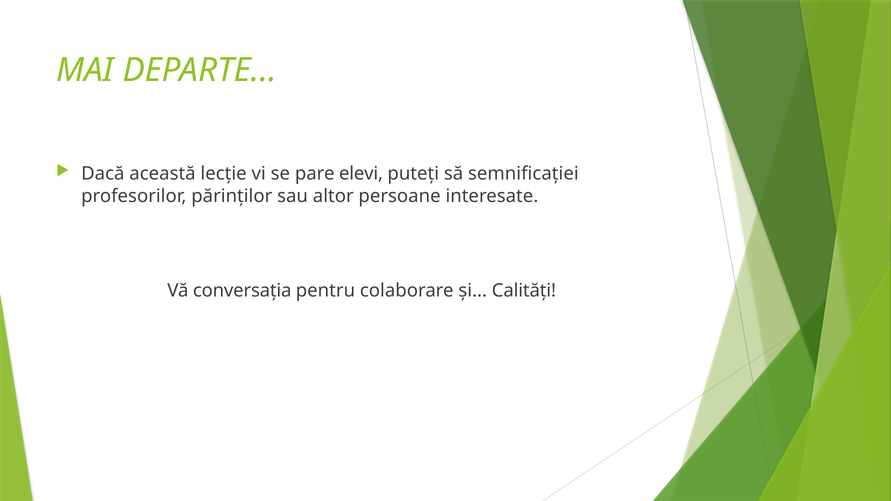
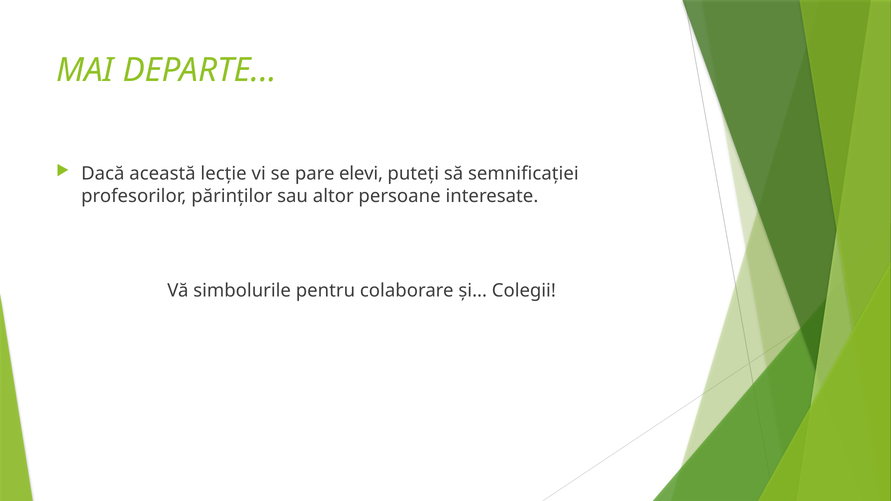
conversaţia: conversaţia -> simbolurile (242, 291)
Calităţi: Calităţi -> Colegii (524, 291)
